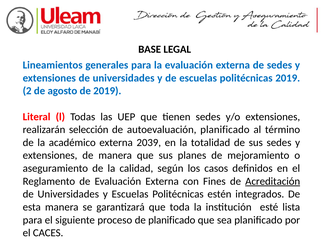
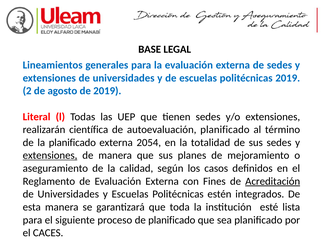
selección: selección -> científica (89, 130)
la académico: académico -> planificado (72, 143)
2039: 2039 -> 2054 (149, 143)
extensiones underline: none -> present (50, 156)
